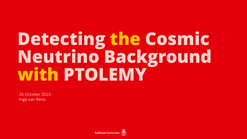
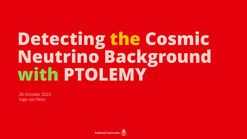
with colour: yellow -> light green (38, 75)
